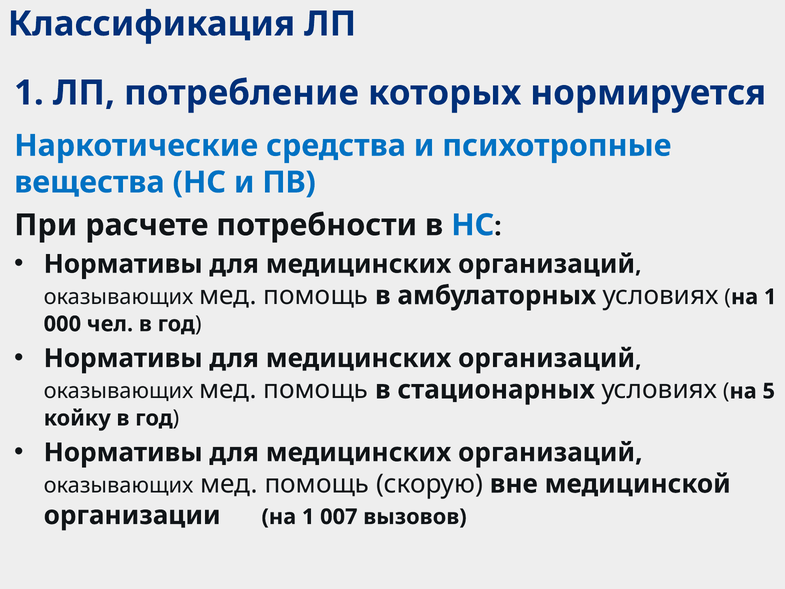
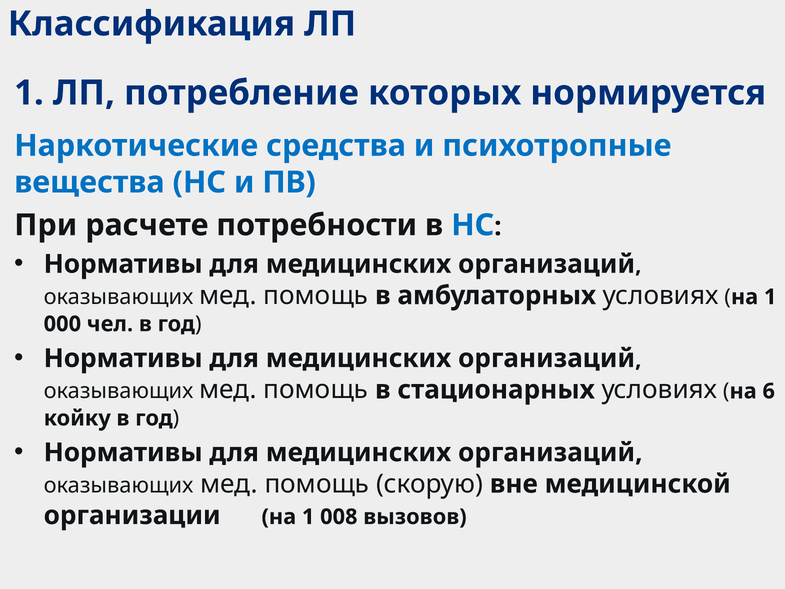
5: 5 -> 6 (769, 391)
007: 007 -> 008 (339, 517)
